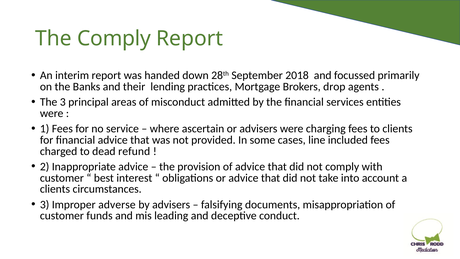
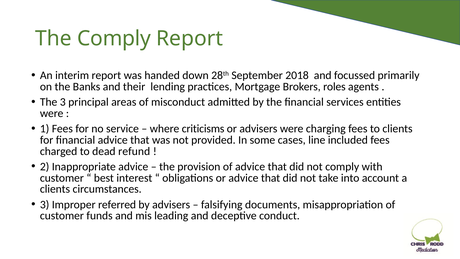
drop: drop -> roles (334, 87)
ascertain: ascertain -> criticisms (203, 129)
adverse: adverse -> referred (117, 204)
